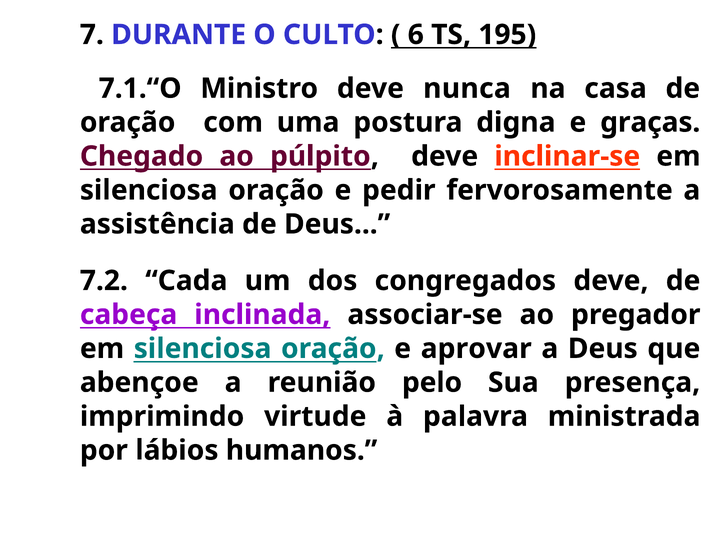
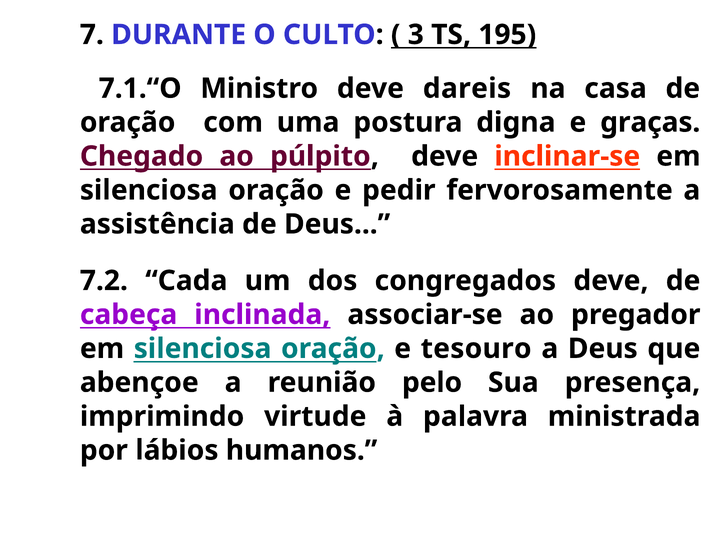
6: 6 -> 3 (416, 35)
nunca: nunca -> dareis (467, 88)
aprovar: aprovar -> tesouro (476, 348)
